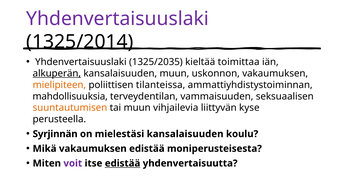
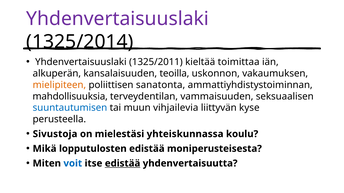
1325/2035: 1325/2035 -> 1325/2011 (156, 62)
alkuperän underline: present -> none (57, 74)
kansalaisuuden muun: muun -> teoilla (174, 74)
tilanteissa: tilanteissa -> sanatonta (161, 85)
suuntautumisen colour: orange -> blue (70, 108)
Syrjinnän: Syrjinnän -> Sivustoja (55, 134)
mielestäsi kansalaisuuden: kansalaisuuden -> yhteiskunnassa (185, 134)
Mikä vakaumuksen: vakaumuksen -> lopputulosten (93, 149)
voit colour: purple -> blue (73, 164)
